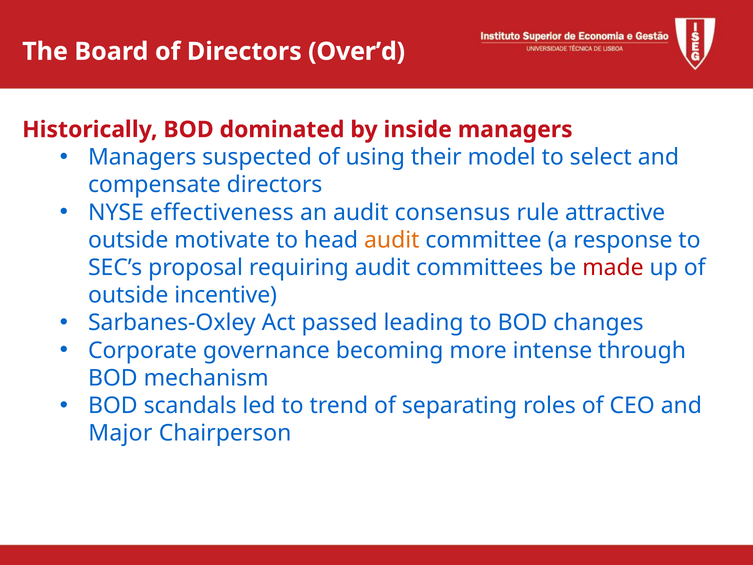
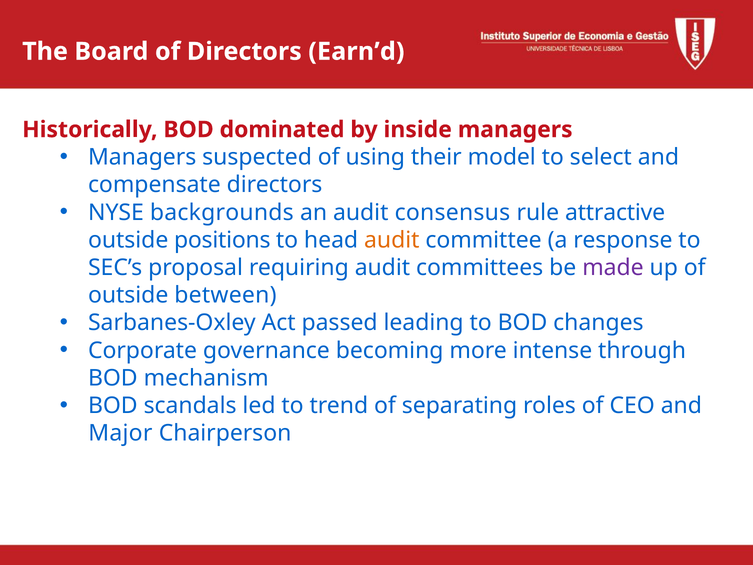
Over’d: Over’d -> Earn’d (356, 51)
effectiveness: effectiveness -> backgrounds (222, 212)
motivate: motivate -> positions (222, 240)
made colour: red -> purple (613, 268)
incentive: incentive -> between (225, 295)
